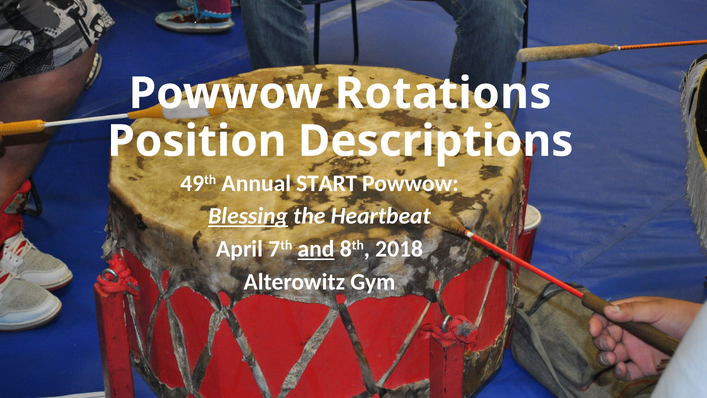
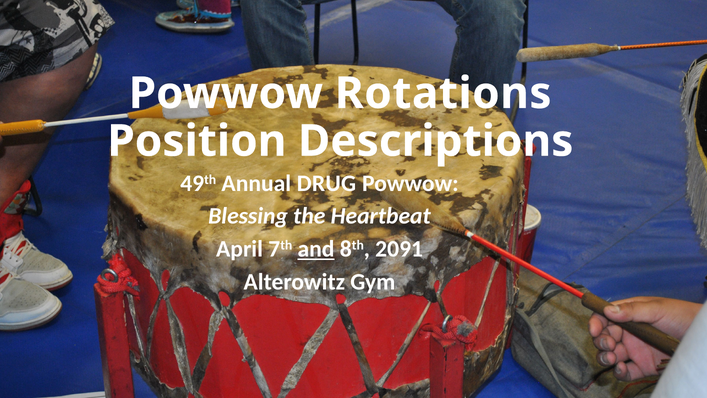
START: START -> DRUG (326, 183)
Blessing underline: present -> none (248, 216)
2018: 2018 -> 2091 (399, 249)
